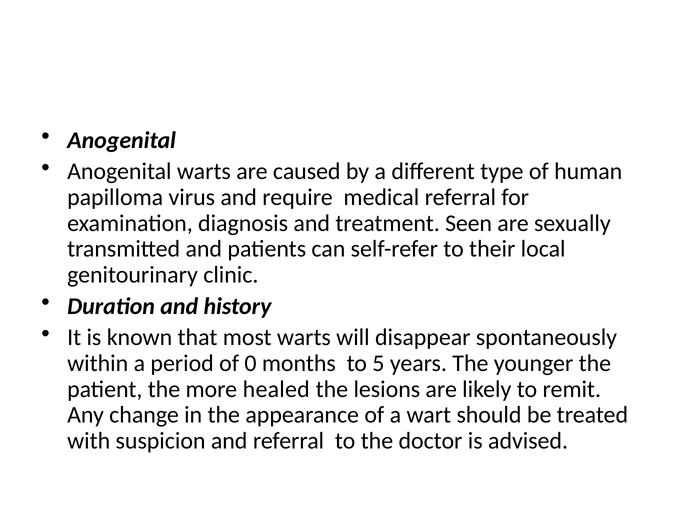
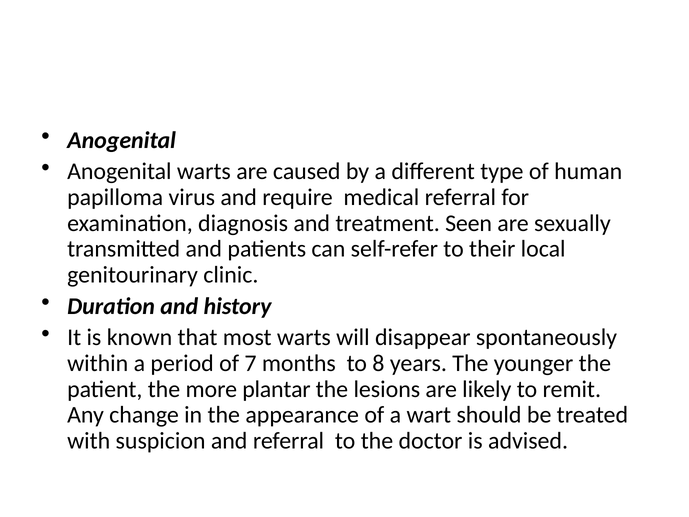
0: 0 -> 7 (251, 363)
5: 5 -> 8 (378, 363)
healed: healed -> plantar (276, 389)
